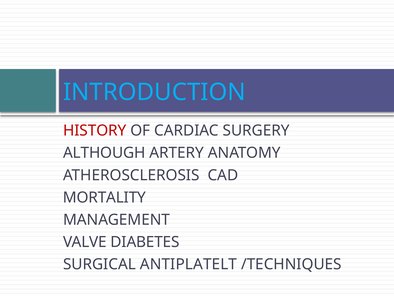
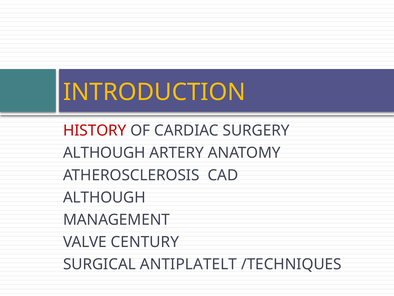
INTRODUCTION colour: light blue -> yellow (154, 92)
MORTALITY: MORTALITY -> ALTHOUGH (104, 197)
DIABETES: DIABETES -> CENTURY (145, 242)
